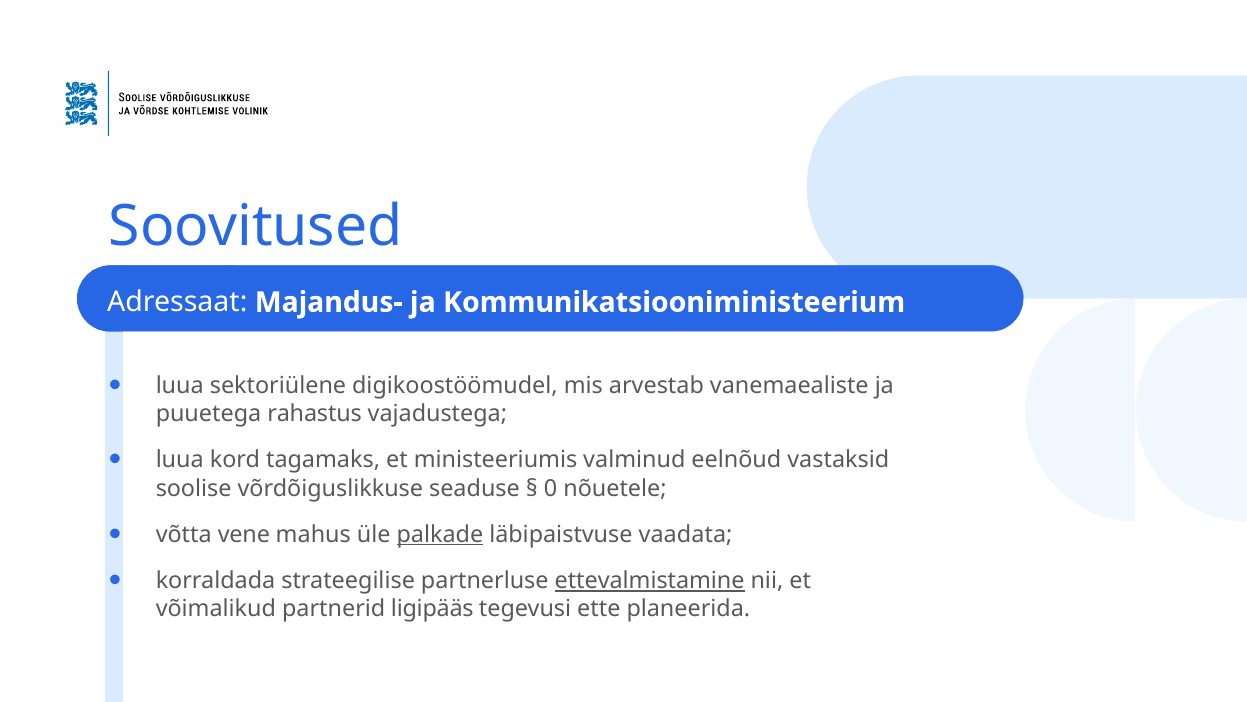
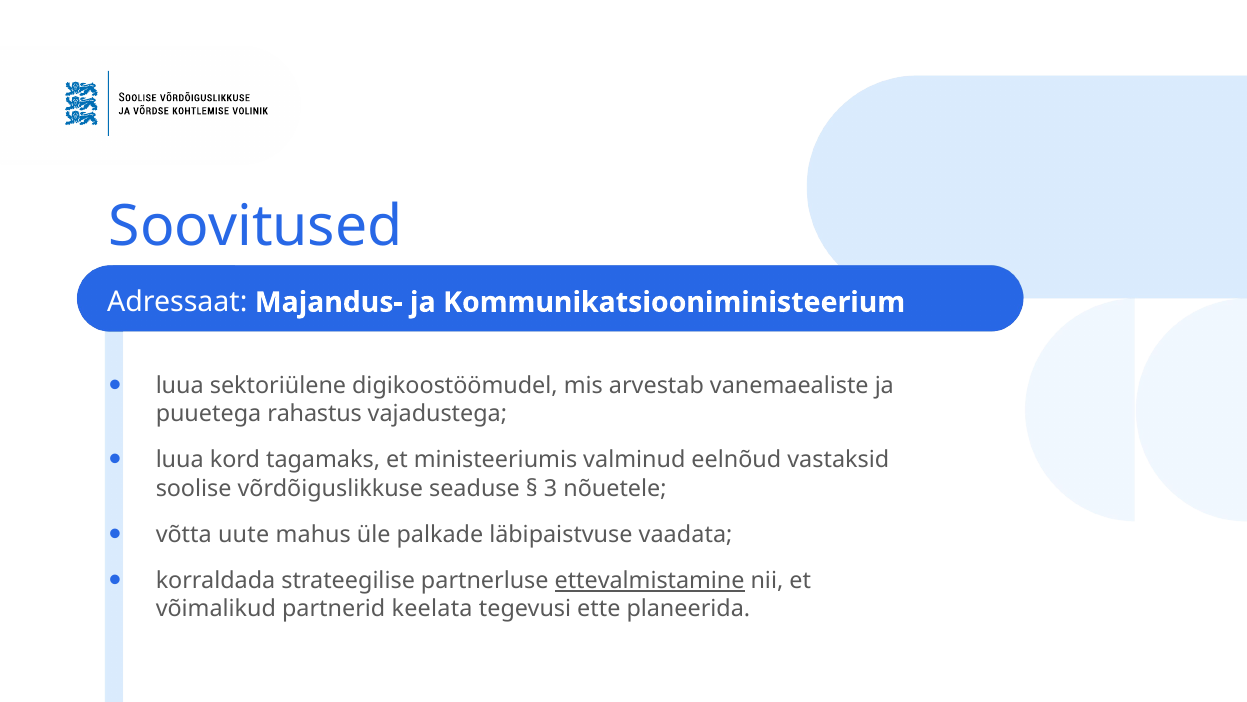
0: 0 -> 3 (551, 488)
vene: vene -> uute (244, 534)
palkade underline: present -> none (440, 534)
ligipääs: ligipääs -> keelata (432, 608)
